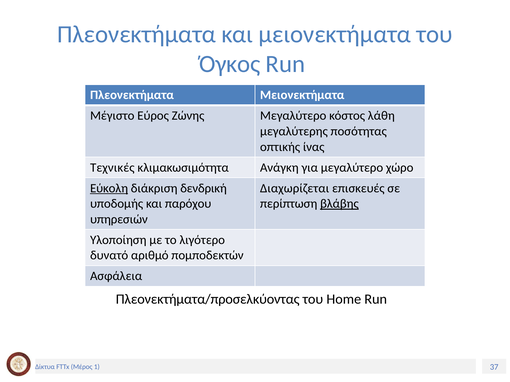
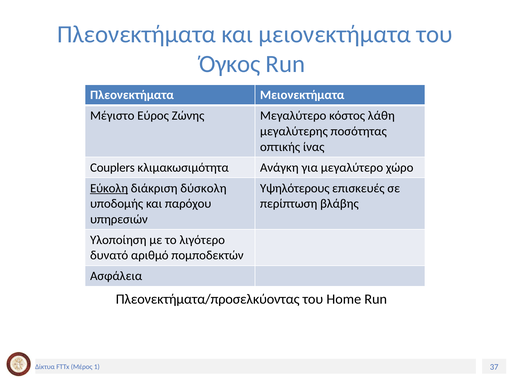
Τεχνικές: Τεχνικές -> Couplers (112, 168)
δενδρική: δενδρική -> δύσκολη (203, 188)
Διαχωρίζεται: Διαχωρίζεται -> Υψηλότερους (295, 188)
βλάβης underline: present -> none (339, 204)
